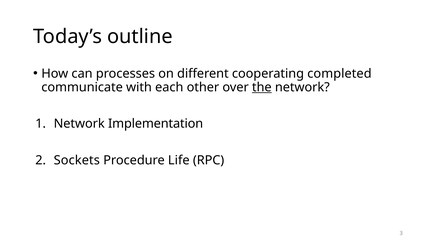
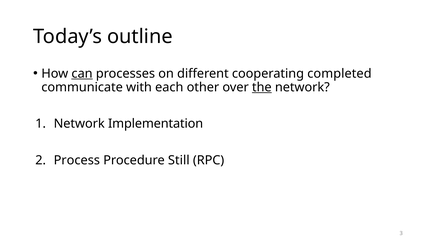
can underline: none -> present (82, 74)
Sockets: Sockets -> Process (77, 160)
Life: Life -> Still (179, 160)
